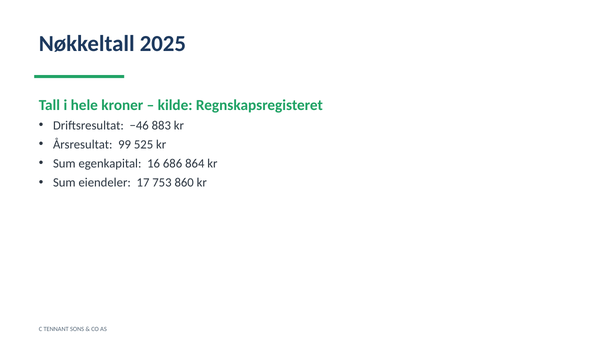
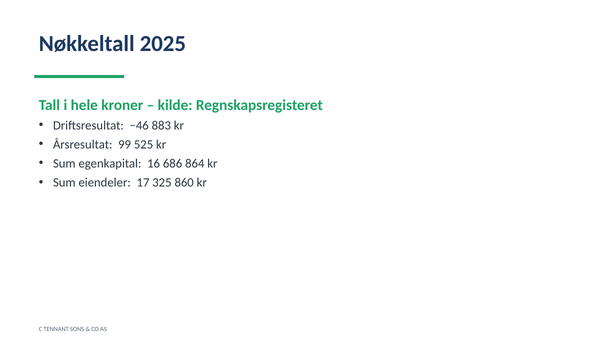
753: 753 -> 325 (162, 182)
